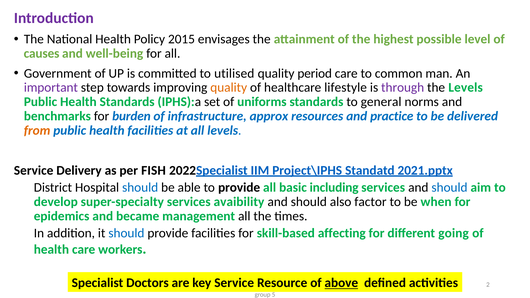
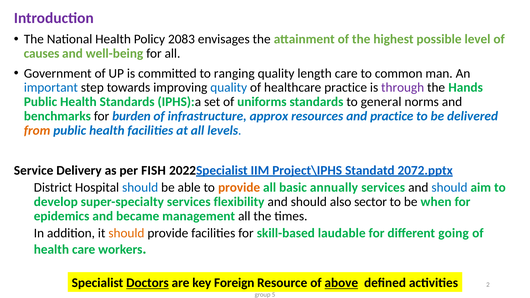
2015: 2015 -> 2083 (181, 39)
utilised: utilised -> ranging (234, 73)
period: period -> length (315, 73)
important colour: purple -> blue (51, 88)
quality colour: orange -> blue (229, 88)
healthcare lifestyle: lifestyle -> practice (346, 88)
the Levels: Levels -> Hands (466, 88)
2021.pptx: 2021.pptx -> 2072.pptx (425, 170)
provide colour: black -> orange (239, 188)
including: including -> annually (334, 188)
avaibility: avaibility -> flexibility (239, 202)
factor: factor -> sector (371, 202)
should colour: blue -> orange (126, 233)
affecting: affecting -> laudable (342, 233)
Doctors underline: none -> present (147, 283)
key Service: Service -> Foreign (234, 283)
